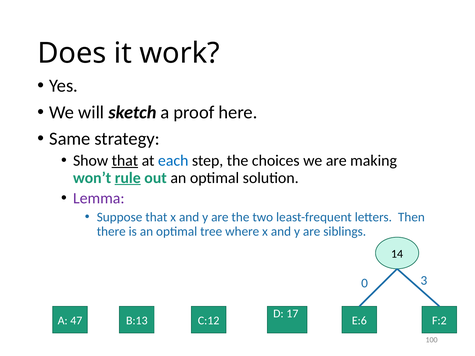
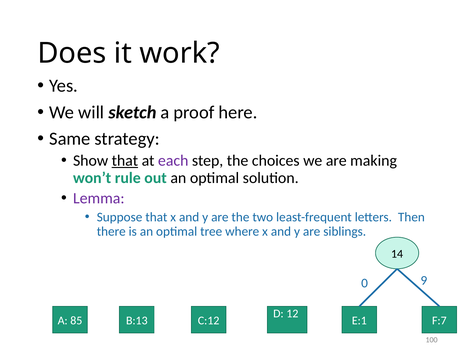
each colour: blue -> purple (173, 161)
rule underline: present -> none (128, 178)
3: 3 -> 9 (424, 281)
17: 17 -> 12 (292, 314)
47: 47 -> 85 (76, 321)
E:6: E:6 -> E:1 (359, 321)
F:2: F:2 -> F:7 (439, 321)
